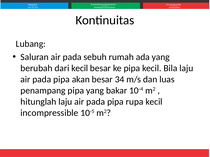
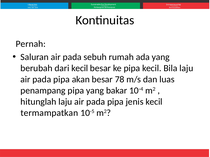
Lubang: Lubang -> Pernah (31, 44)
34: 34 -> 78 (120, 80)
rupa: rupa -> jenis (135, 102)
incompressible: incompressible -> termampatkan (49, 113)
